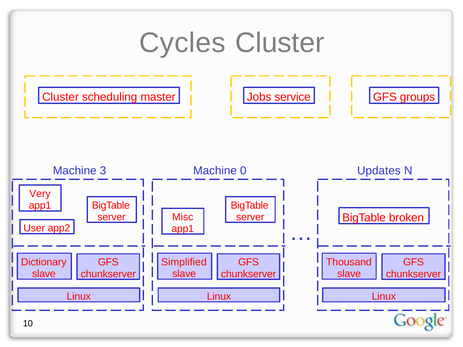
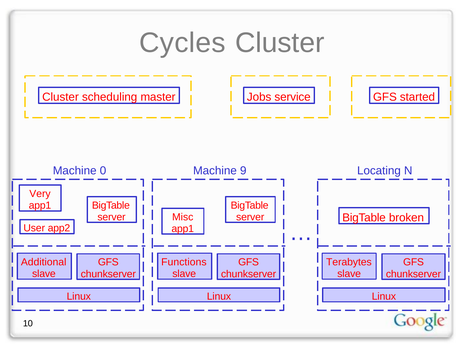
groups: groups -> started (417, 97)
3: 3 -> 0 (103, 171)
0: 0 -> 9 (243, 171)
Updates: Updates -> Locating (379, 171)
Dictionary: Dictionary -> Additional (44, 262)
Simplified: Simplified -> Functions (184, 262)
Thousand: Thousand -> Terabytes (349, 262)
